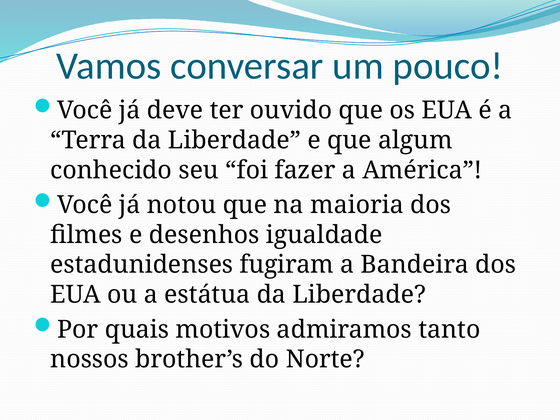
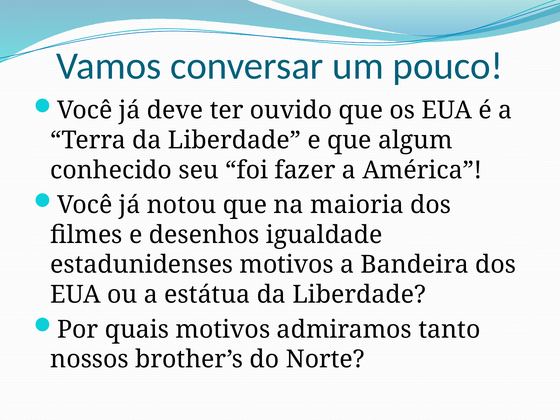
estadunidenses fugiram: fugiram -> motivos (287, 265)
